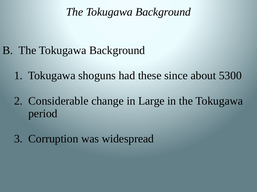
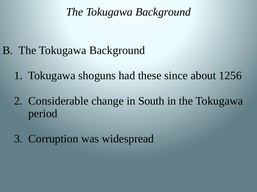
5300: 5300 -> 1256 (230, 76)
Large: Large -> South (151, 101)
